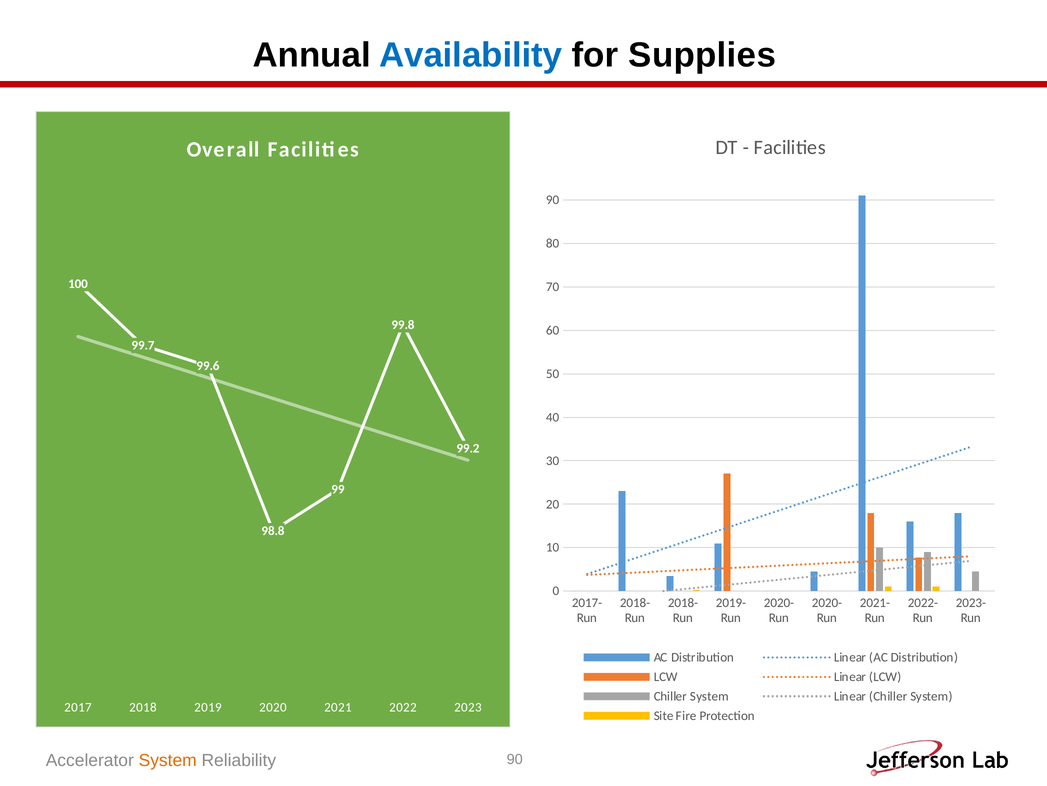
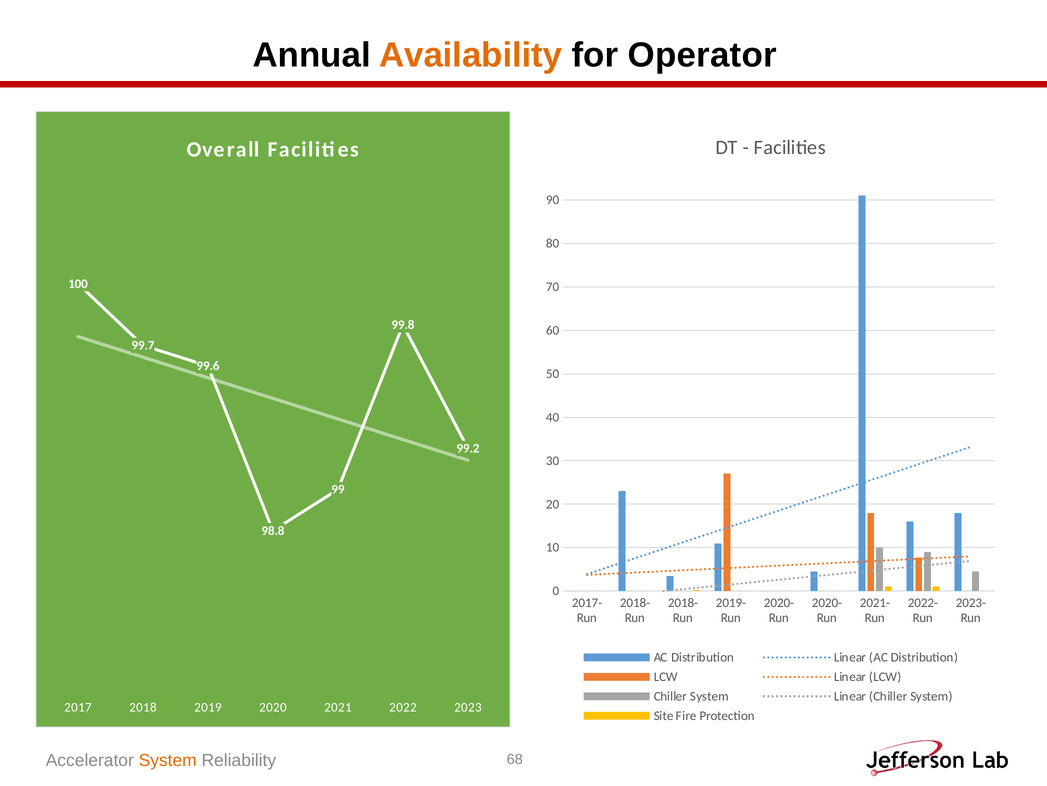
Availability colour: blue -> orange (471, 55)
Supplies: Supplies -> Operator (702, 55)
Reliability 90: 90 -> 68 (515, 759)
